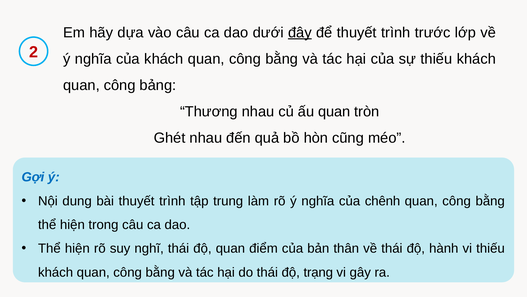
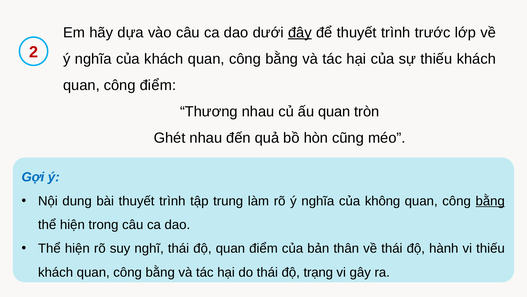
công bảng: bảng -> điểm (158, 85)
chênh: chênh -> không (383, 201)
bằng underline: none -> present (490, 201)
